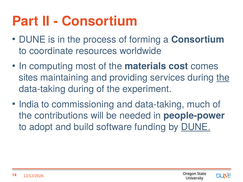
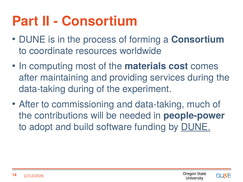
sites: sites -> after (28, 78)
the underline: present -> none (223, 78)
India: India -> After (29, 104)
